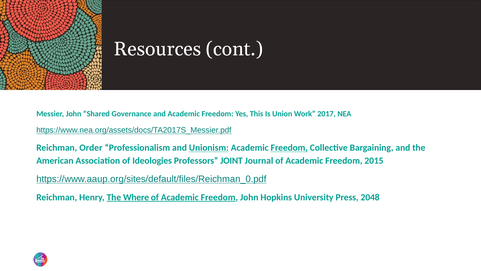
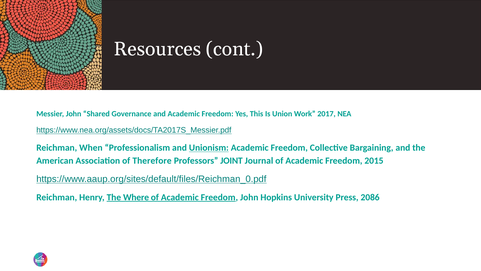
Order: Order -> When (91, 148)
Freedom underline: present -> none (289, 148)
Ideologies: Ideologies -> Therefore (152, 160)
2048: 2048 -> 2086 (370, 197)
